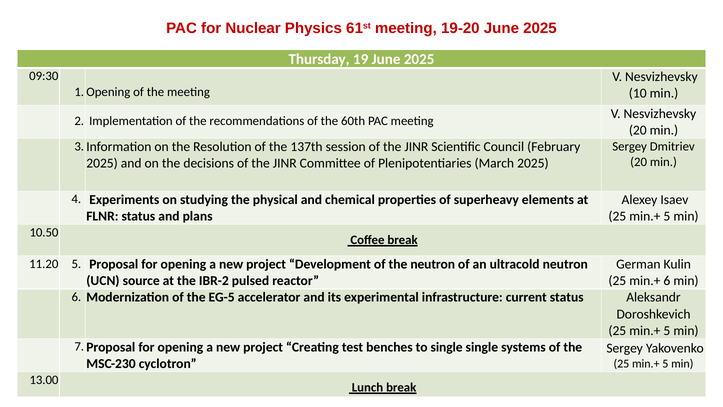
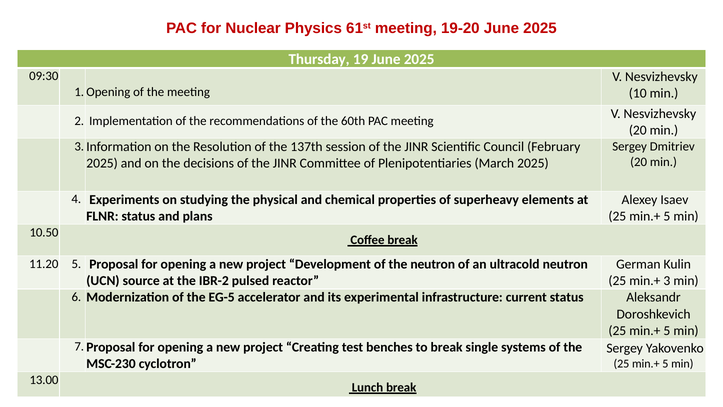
min.+ 6: 6 -> 3 (667, 281)
to single: single -> break (447, 347)
